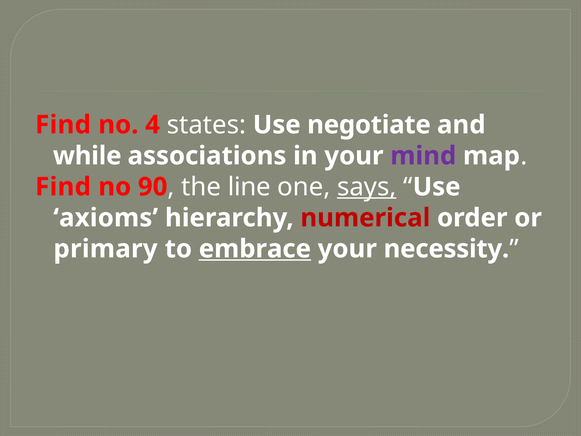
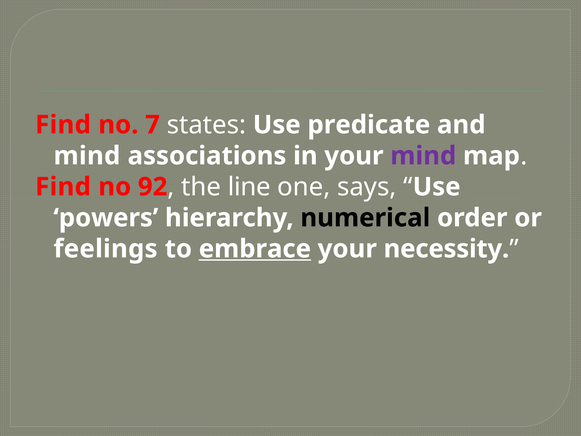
4: 4 -> 7 (153, 125)
negotiate: negotiate -> predicate (369, 125)
while: while -> mind (87, 156)
90: 90 -> 92 (153, 187)
says underline: present -> none (367, 187)
axioms: axioms -> powers (106, 218)
numerical colour: red -> black (365, 218)
primary: primary -> feelings (106, 249)
